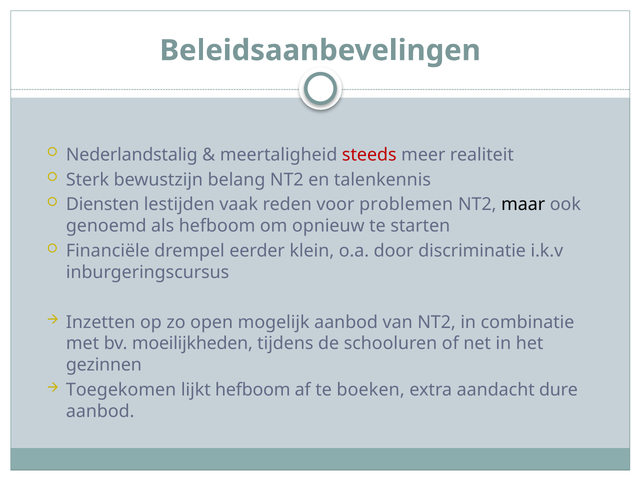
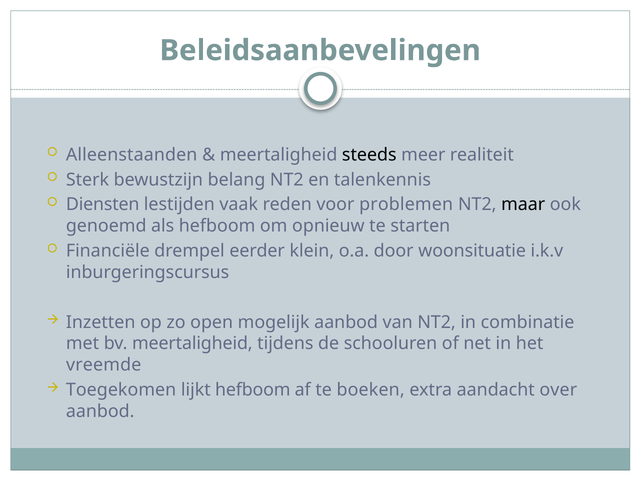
Nederlandstalig: Nederlandstalig -> Alleenstaanden (132, 155)
steeds colour: red -> black (369, 155)
discriminatie: discriminatie -> woonsituatie (472, 251)
bv moeilijkheden: moeilijkheden -> meertaligheid (192, 343)
gezinnen: gezinnen -> vreemde (104, 365)
dure: dure -> over (558, 390)
